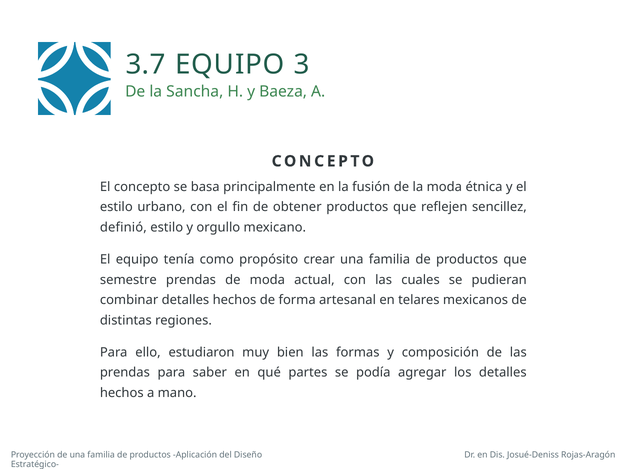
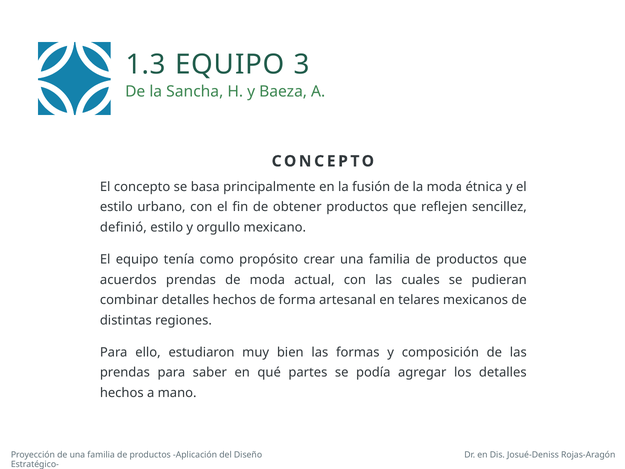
3.7: 3.7 -> 1.3 (146, 64)
semestre: semestre -> acuerdos (128, 280)
